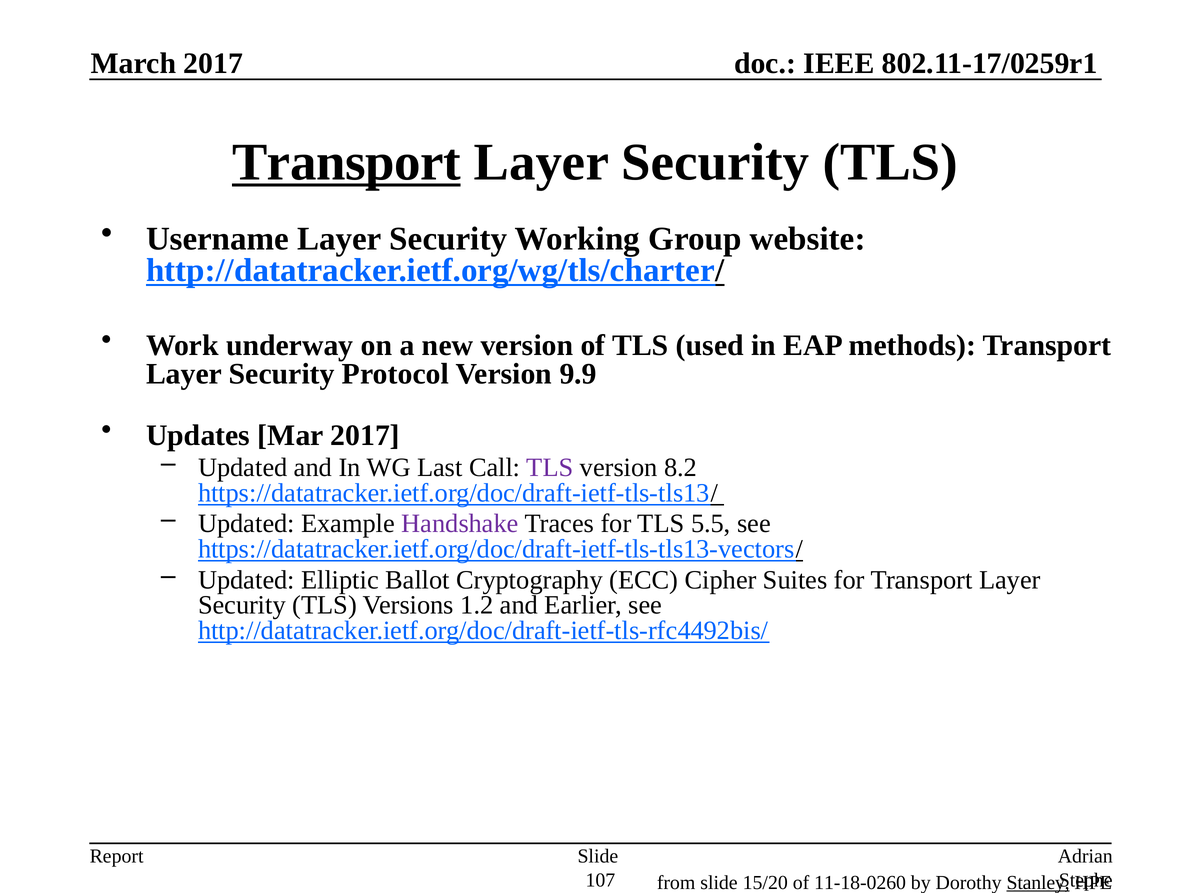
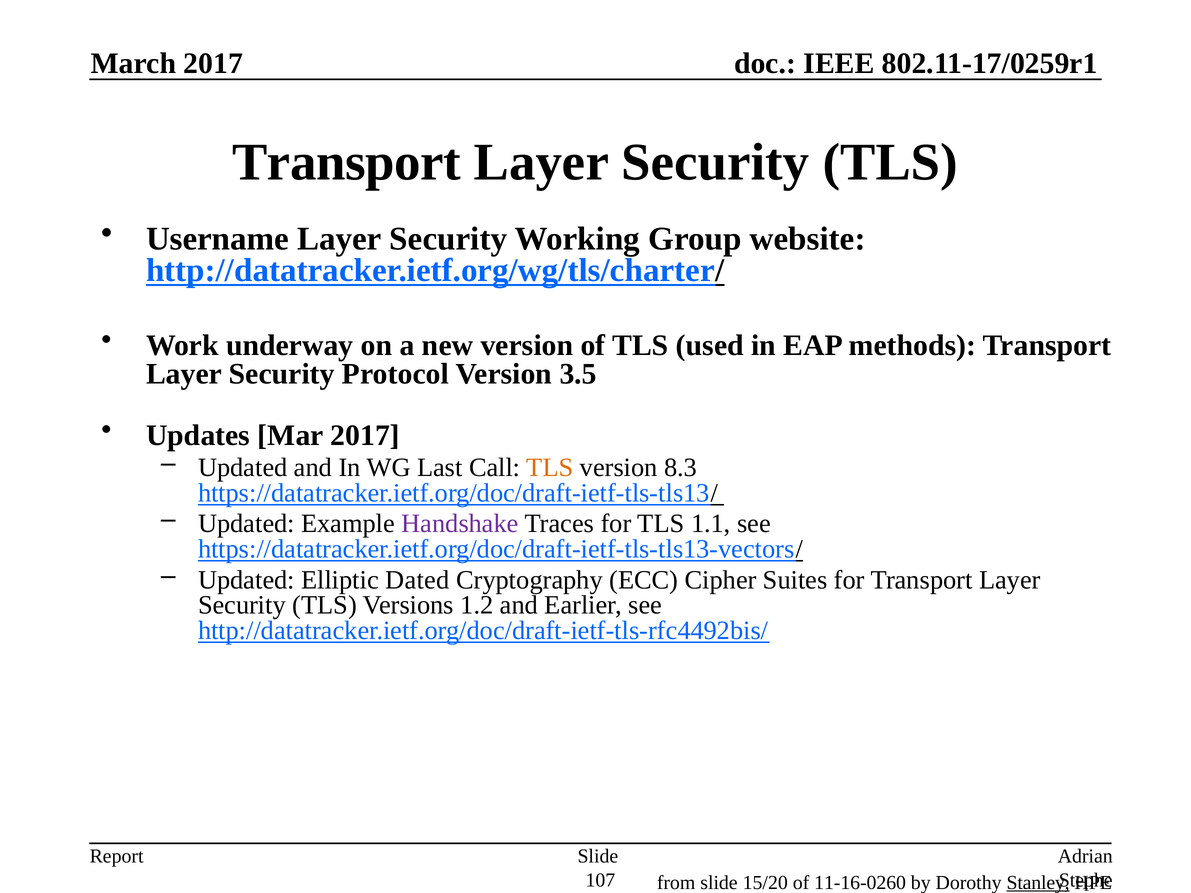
Transport underline: present -> none (347, 162)
9.9: 9.9 -> 3.5 (578, 374)
TLS colour: purple -> orange (550, 468)
8.2: 8.2 -> 8.3 (681, 468)
5.5: 5.5 -> 1.1 (711, 524)
Ballot: Ballot -> Dated (417, 580)
11-18-0260: 11-18-0260 -> 11-16-0260 (860, 883)
